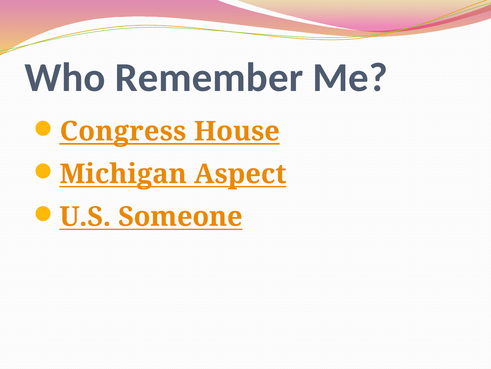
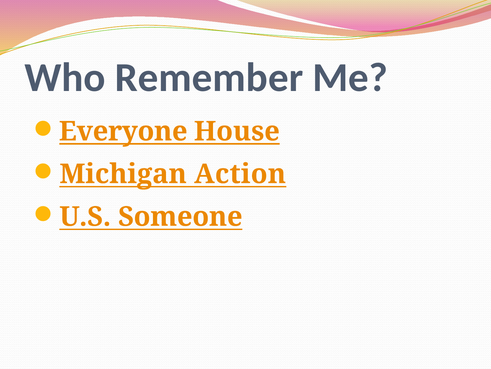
Congress: Congress -> Everyone (123, 131)
Aspect: Aspect -> Action (240, 174)
